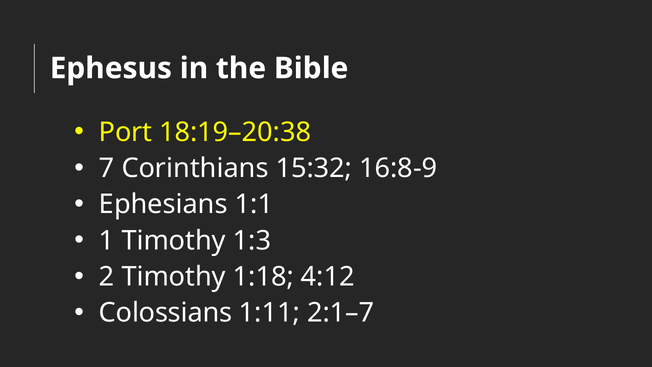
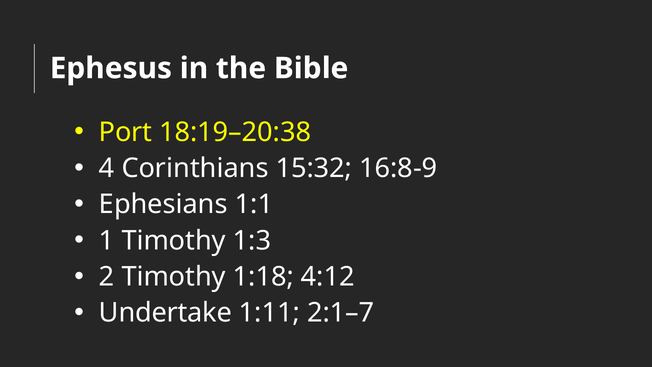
7: 7 -> 4 (107, 168)
Colossians: Colossians -> Undertake (166, 313)
